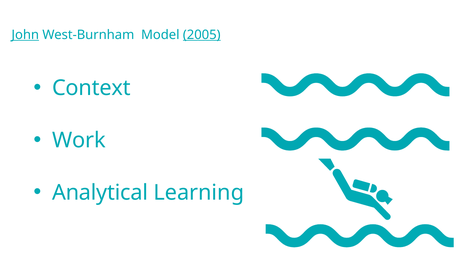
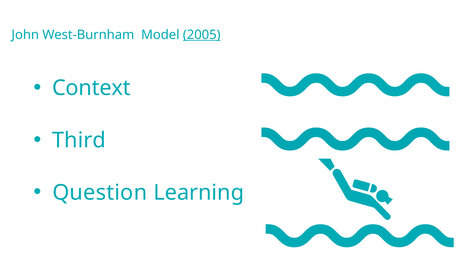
John underline: present -> none (25, 35)
Work: Work -> Third (79, 140)
Analytical: Analytical -> Question (100, 192)
